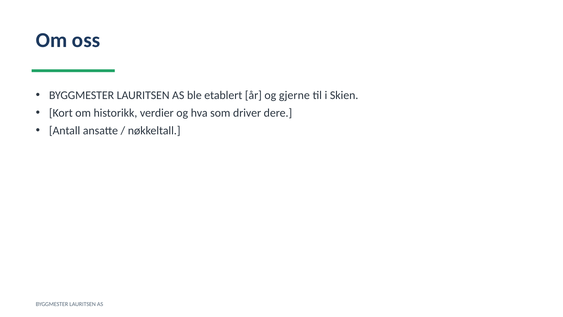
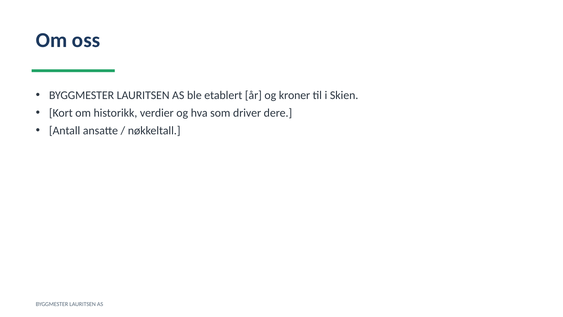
gjerne: gjerne -> kroner (294, 95)
